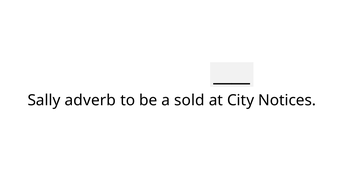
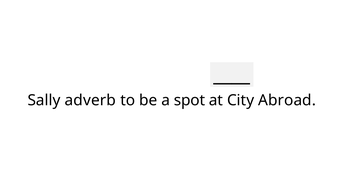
sold: sold -> spot (189, 101)
Notices: Notices -> Abroad (287, 101)
